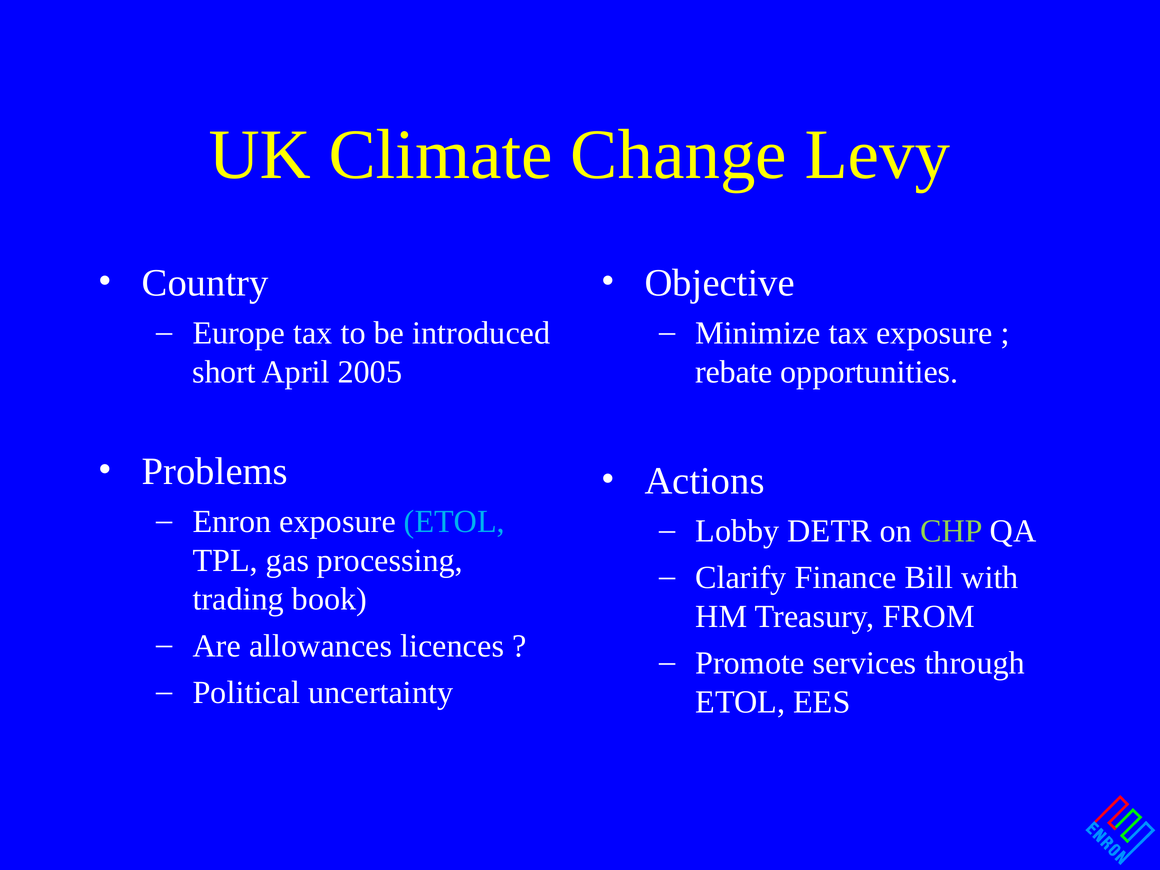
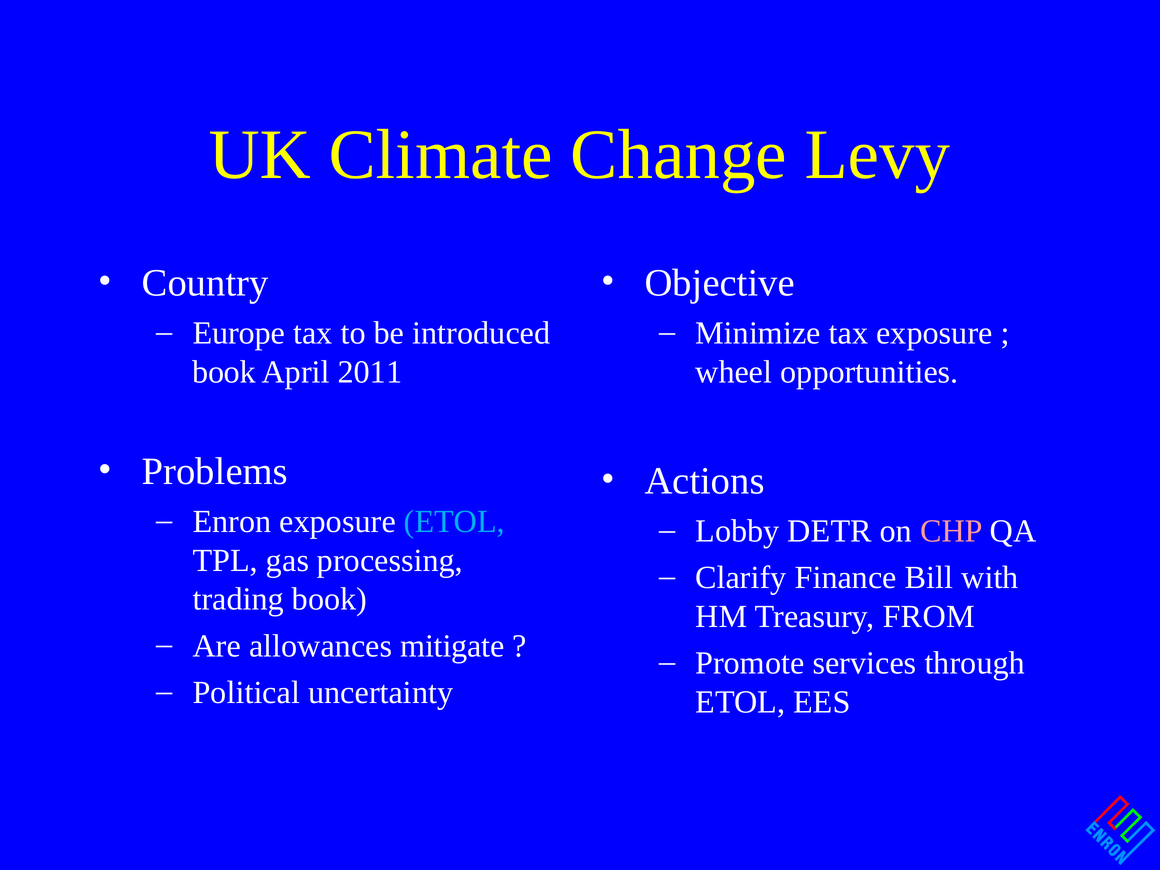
short: short -> book (224, 372)
2005: 2005 -> 2011 (370, 372)
rebate: rebate -> wheel (734, 372)
CHP colour: light green -> pink (952, 531)
licences: licences -> mitigate (452, 646)
